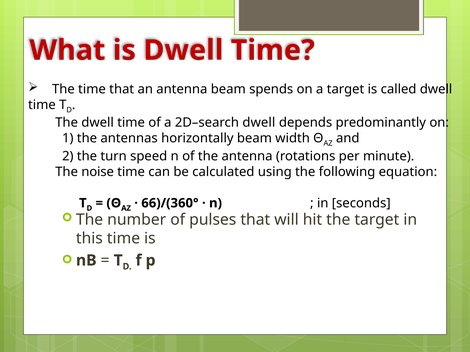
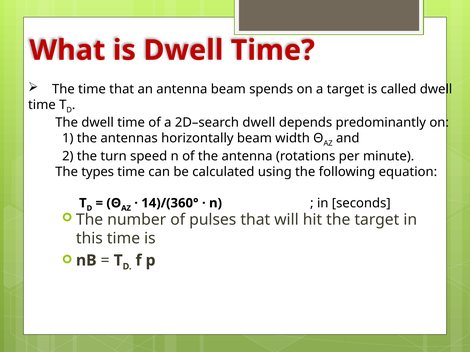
noise: noise -> types (98, 172)
66)/(360°: 66)/(360° -> 14)/(360° (170, 203)
